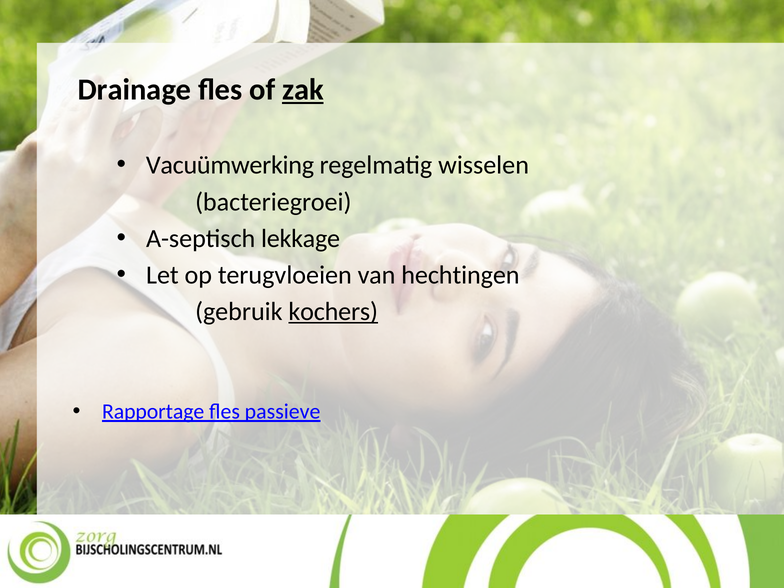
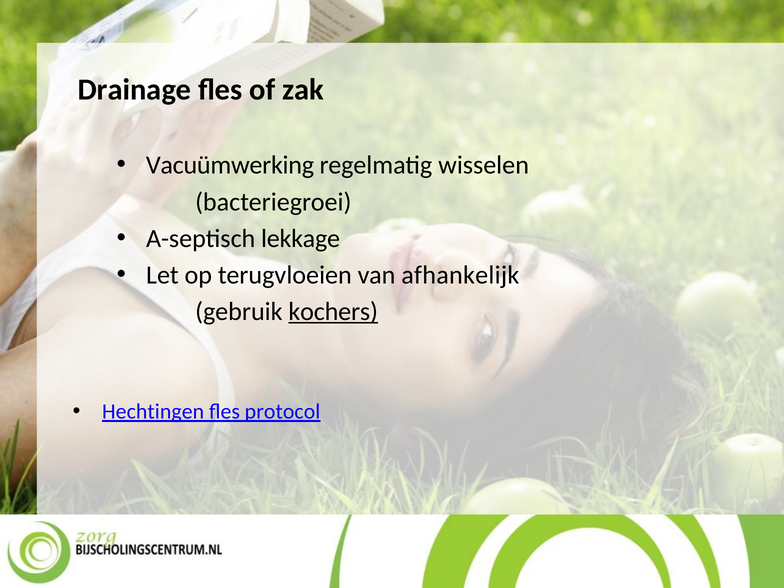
zak underline: present -> none (303, 90)
hechtingen: hechtingen -> afhankelijk (460, 275)
Rapportage: Rapportage -> Hechtingen (153, 411)
passieve: passieve -> protocol (283, 411)
